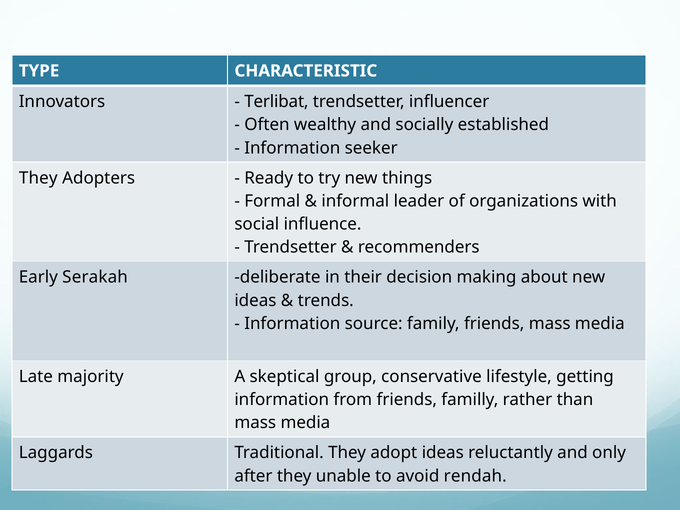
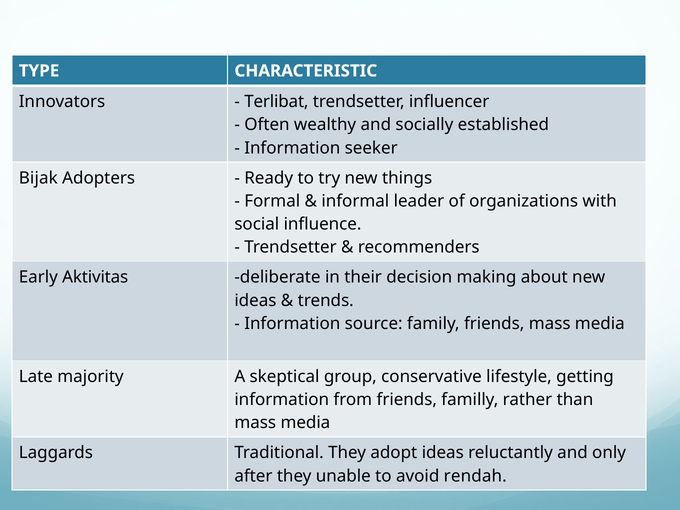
They: They -> Bijak (38, 178)
Serakah: Serakah -> Aktivitas (95, 277)
